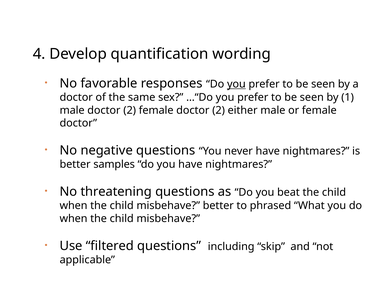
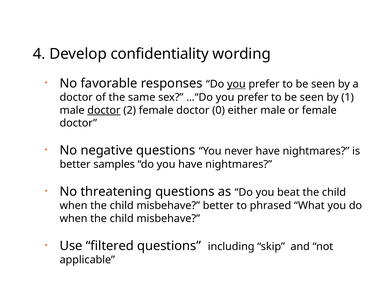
quantification: quantification -> confidentiality (160, 54)
doctor underline: none -> present (104, 110)
female doctor 2: 2 -> 0 (219, 110)
